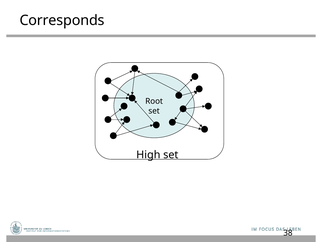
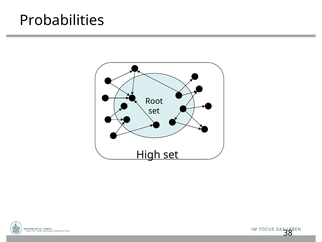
Corresponds: Corresponds -> Probabilities (62, 20)
